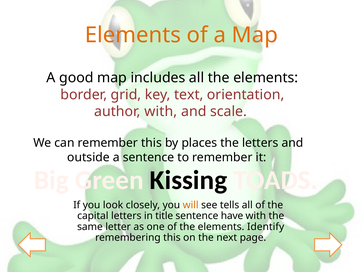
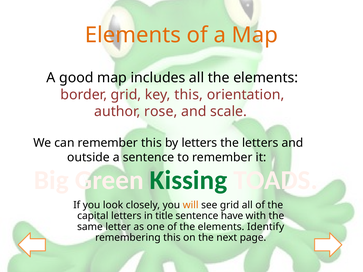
key text: text -> this (189, 95)
author with: with -> rose (161, 112)
by places: places -> letters (199, 143)
Kissing colour: black -> green (188, 180)
see tells: tells -> grid (230, 205)
